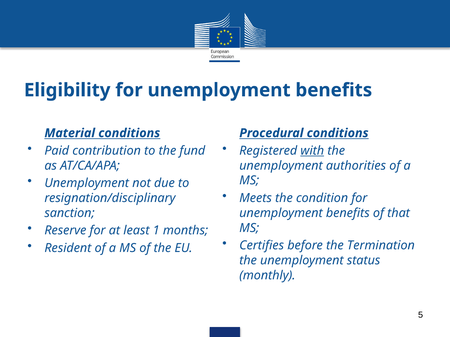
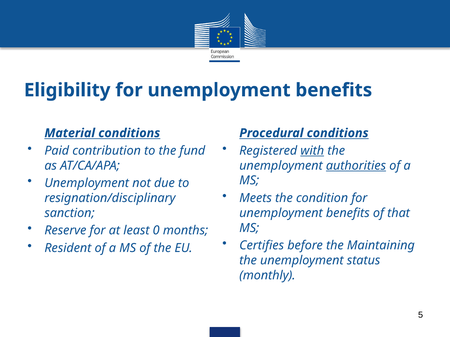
authorities underline: none -> present (356, 166)
1: 1 -> 0 (156, 231)
Termination: Termination -> Maintaining (381, 246)
